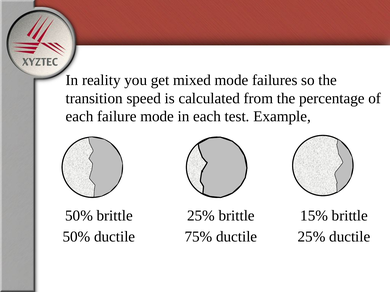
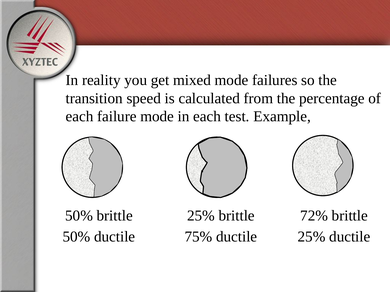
15%: 15% -> 72% (314, 216)
